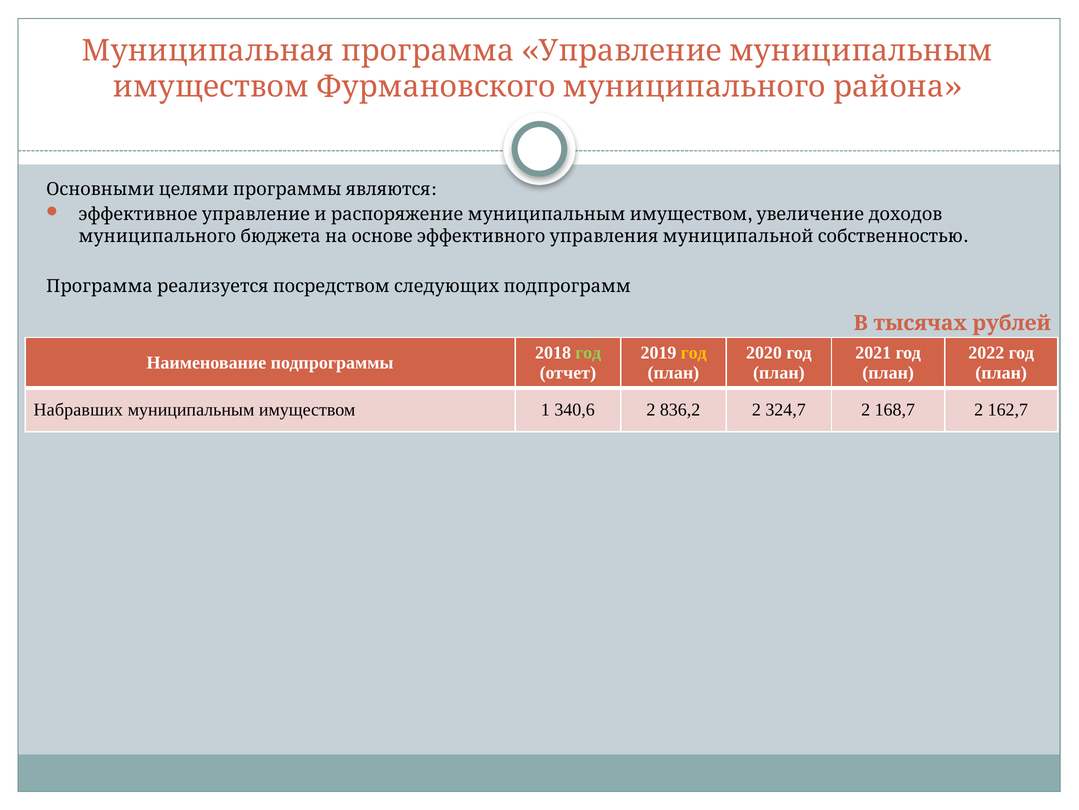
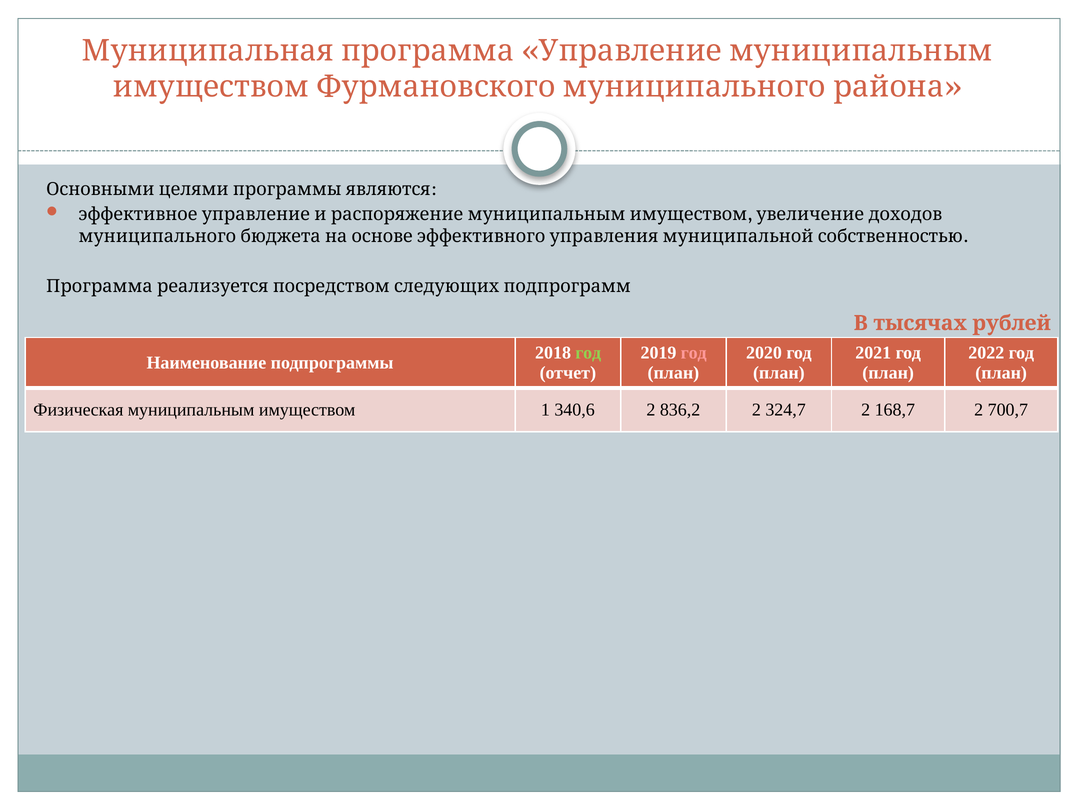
год colour: yellow -> pink (694, 352)
Набравших: Набравших -> Физическая (78, 410)
162,7: 162,7 -> 700,7 (1008, 410)
